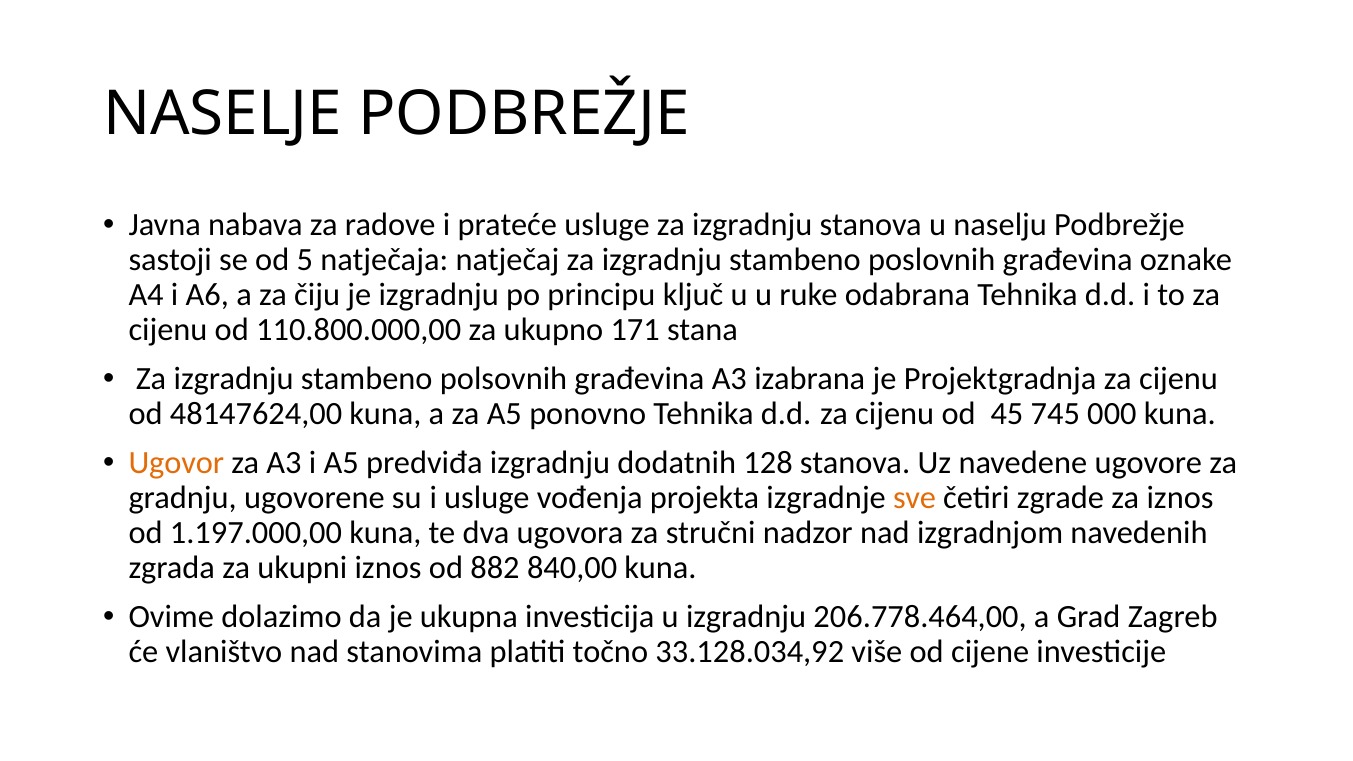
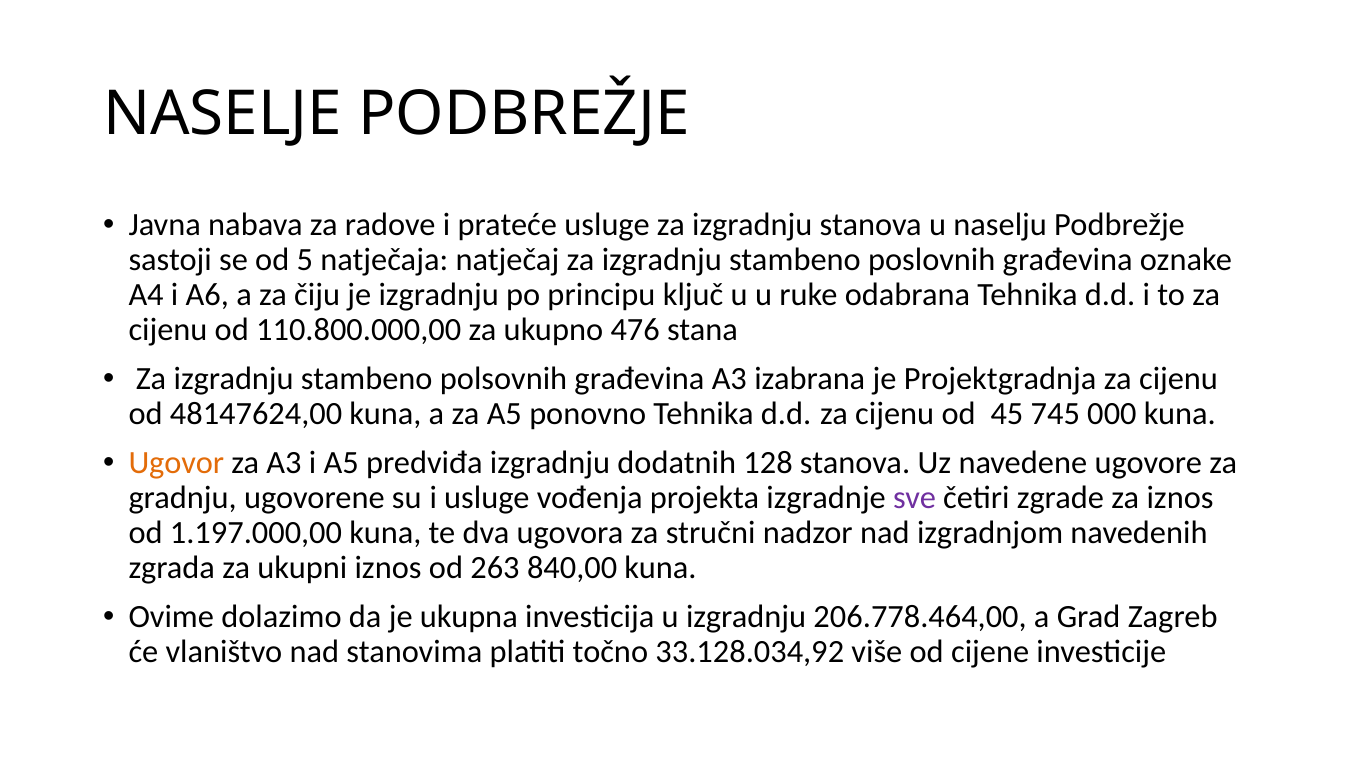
171: 171 -> 476 (635, 330)
sve colour: orange -> purple (914, 498)
882: 882 -> 263 (495, 568)
